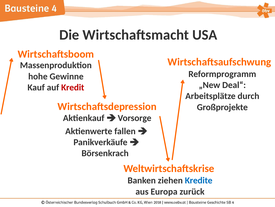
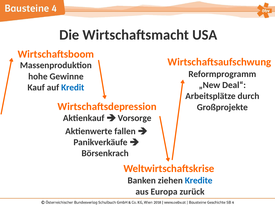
Kredit colour: red -> blue (73, 87)
